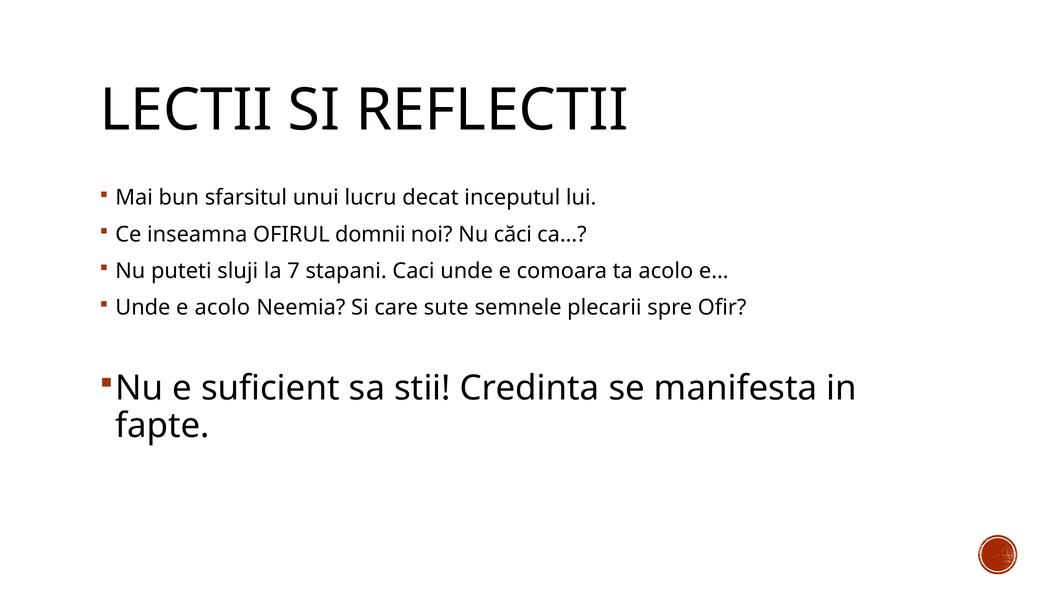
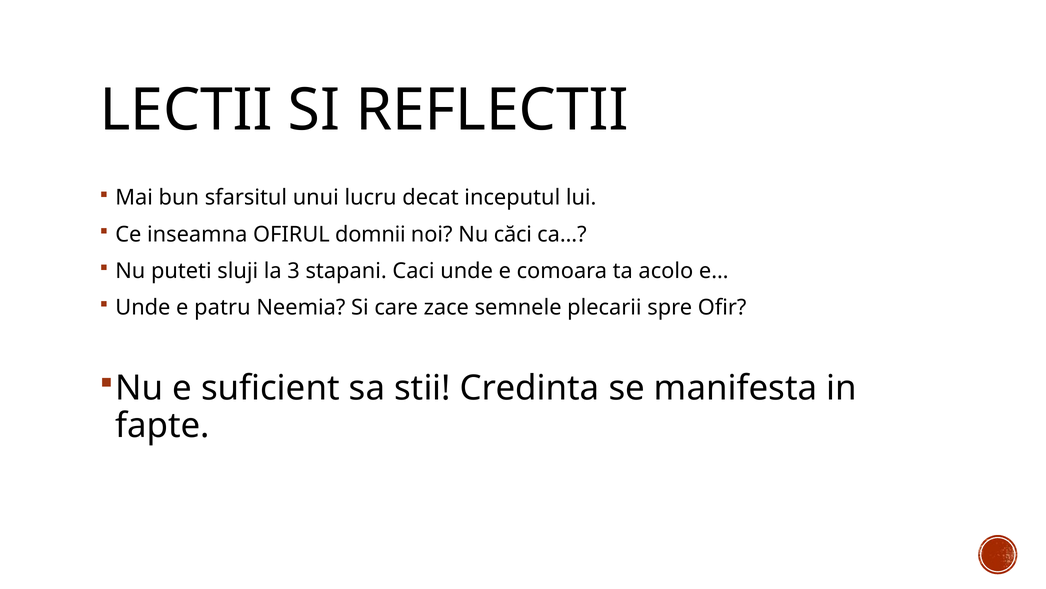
7: 7 -> 3 (294, 271)
e acolo: acolo -> patru (222, 307)
sute: sute -> zace (446, 307)
